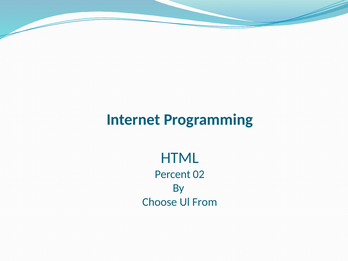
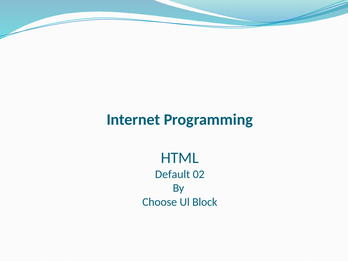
Percent: Percent -> Default (173, 174)
From: From -> Block (205, 202)
